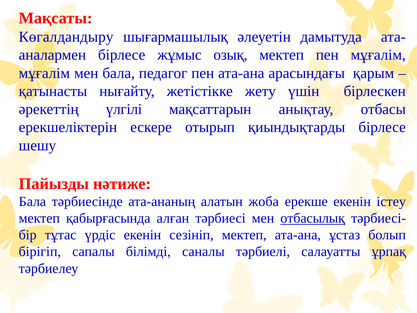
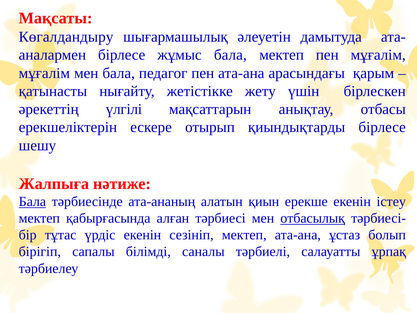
жұмыс озық: озық -> бала (230, 55)
Пайызды: Пайызды -> Жалпыға (54, 184)
Бала underline: none -> present (32, 201)
жоба: жоба -> қиын (264, 201)
